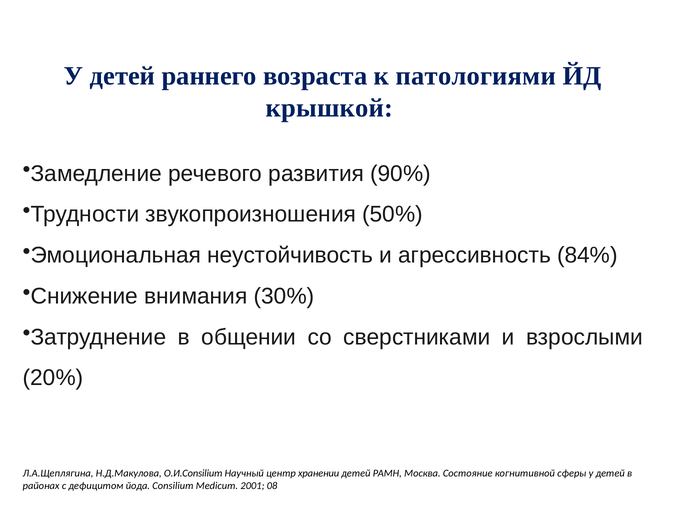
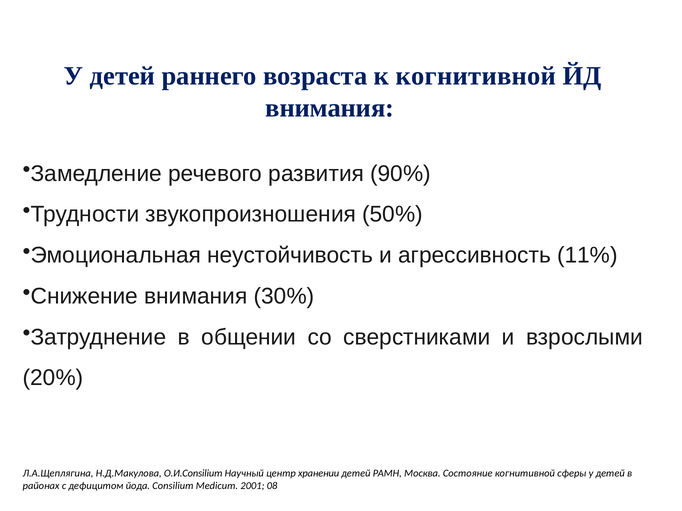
к патологиями: патологиями -> когнитивной (476, 76)
крышкой: крышкой -> внимания (330, 108)
84%: 84% -> 11% (587, 256)
